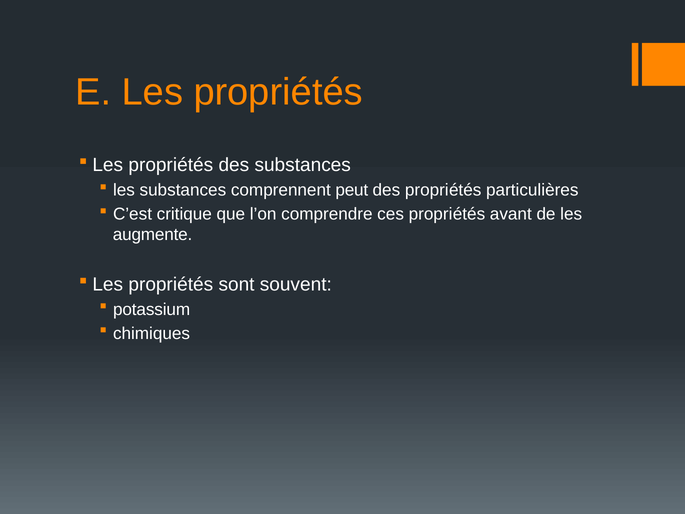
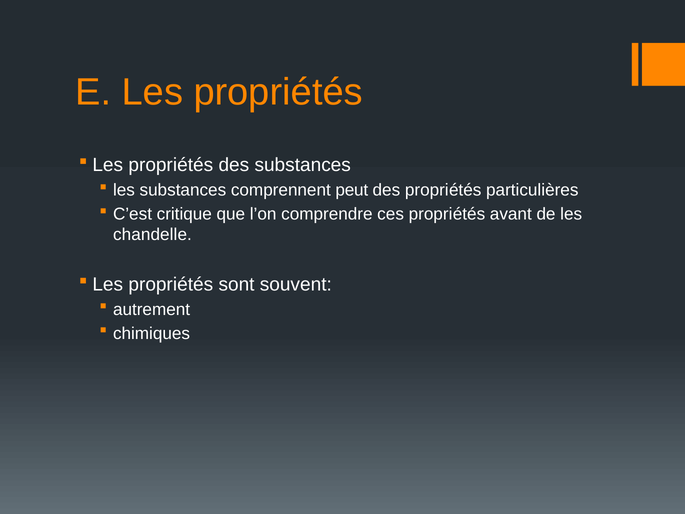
augmente: augmente -> chandelle (152, 235)
potassium: potassium -> autrement (152, 309)
